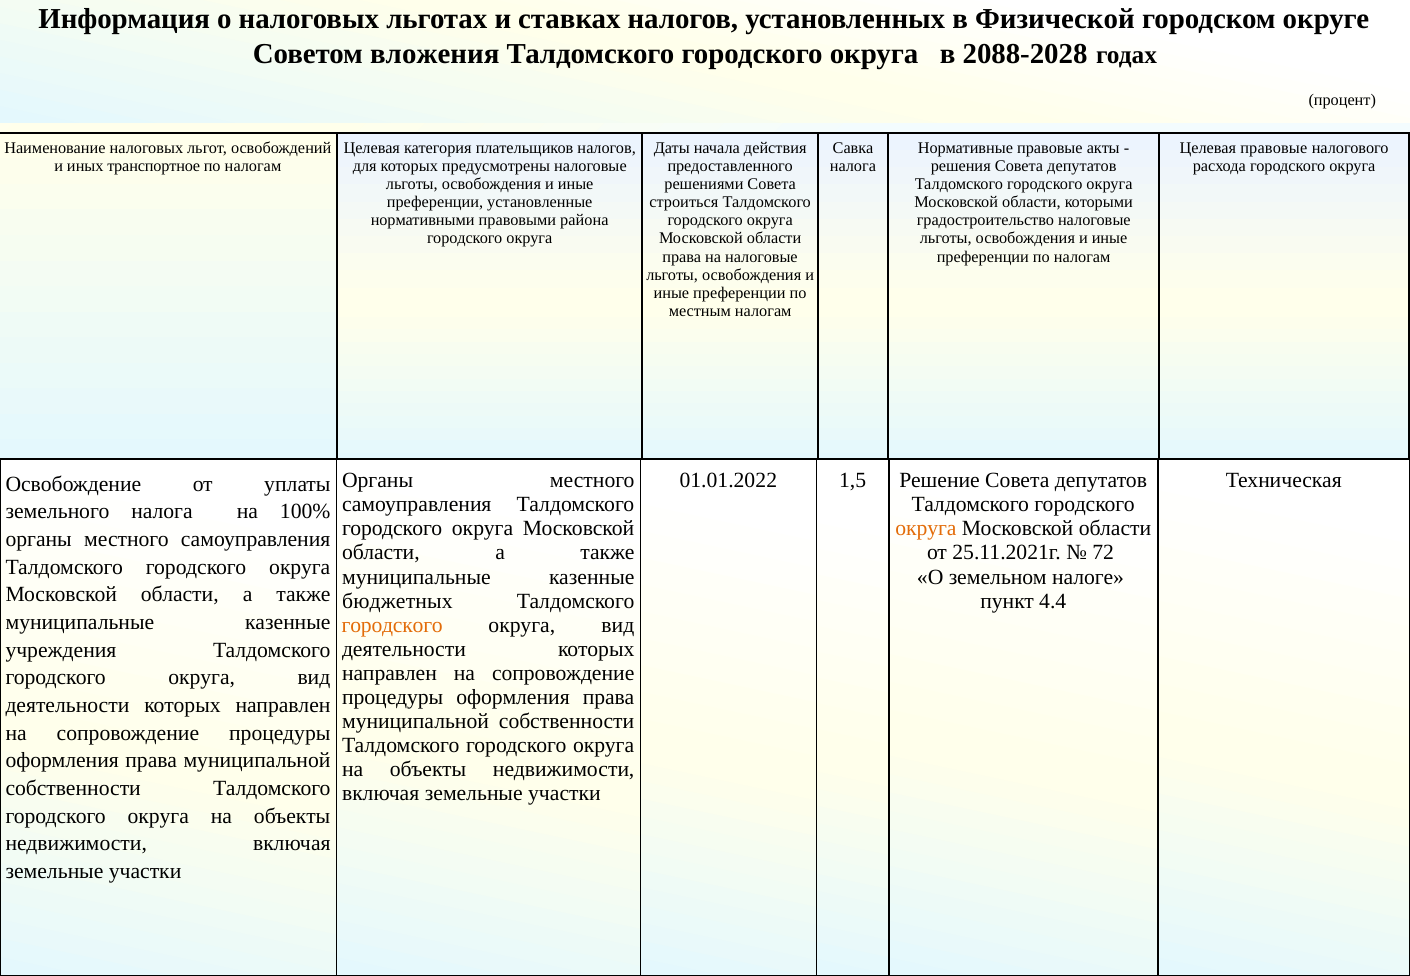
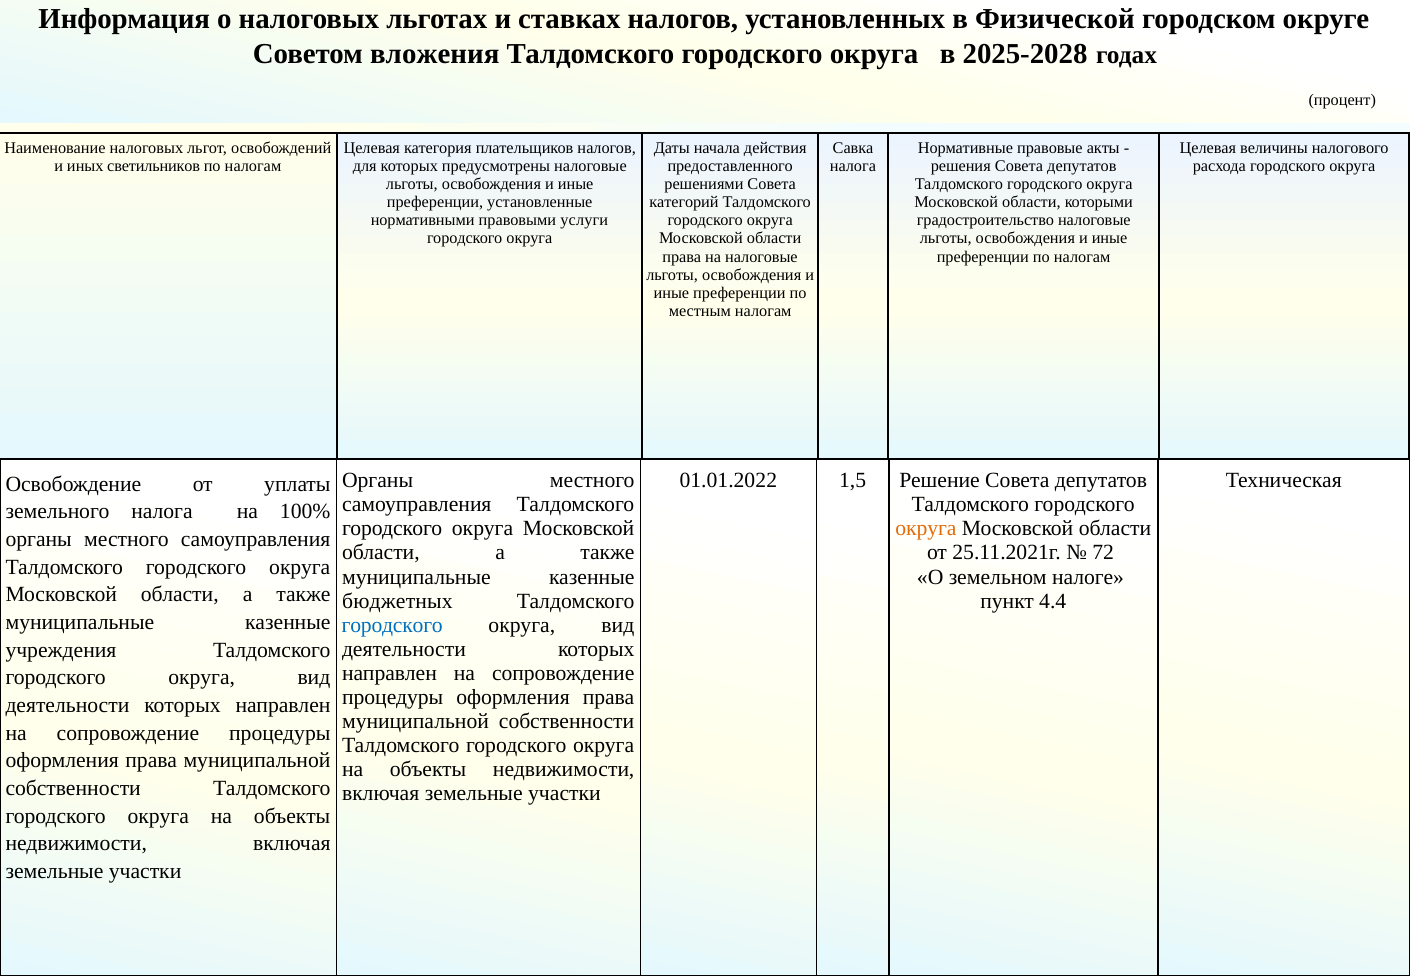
2088-2028: 2088-2028 -> 2025-2028 (1025, 54)
Целевая правовые: правовые -> величины (1274, 148)
транспортное: транспортное -> светильников (154, 166)
строиться: строиться -> категорий (684, 203)
района: района -> услуги (584, 221)
городского colour: orange -> blue (392, 625)
